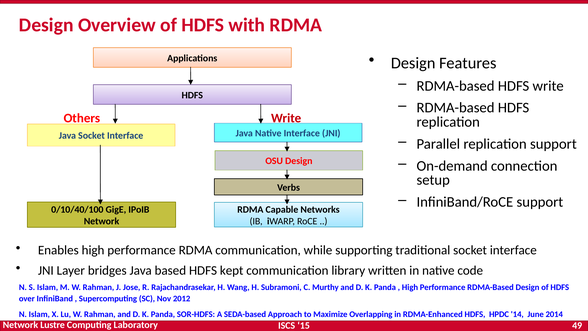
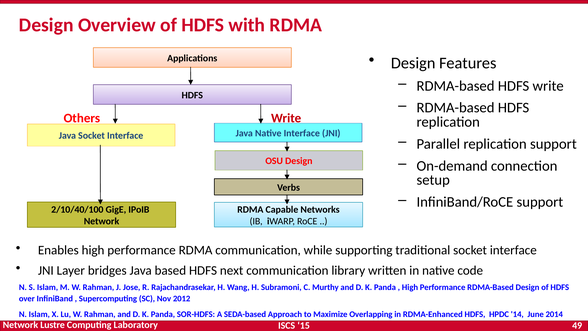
0/10/40/100: 0/10/40/100 -> 2/10/40/100 (77, 209)
kept: kept -> next (232, 270)
